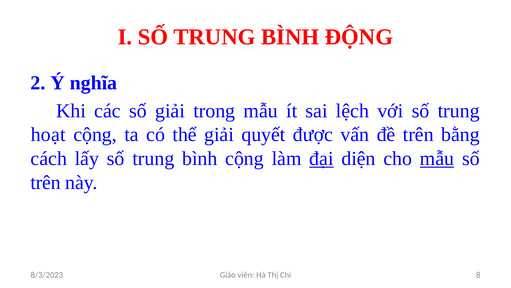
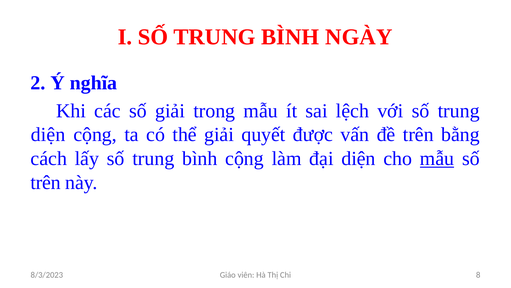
ĐỘNG: ĐỘNG -> NGÀY (359, 37)
hoạt: hoạt -> diện (48, 134)
đại underline: present -> none (321, 158)
